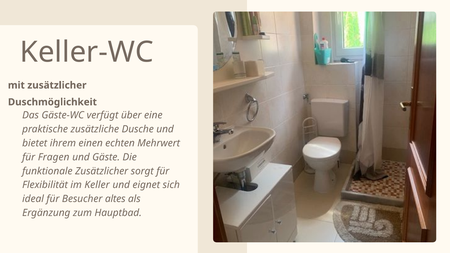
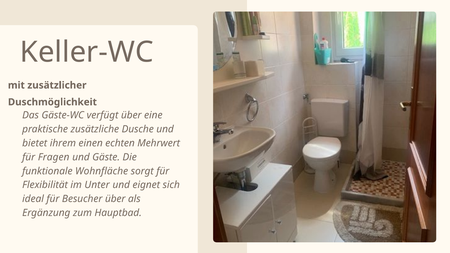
funktionale Zusätzlicher: Zusätzlicher -> Wohnfläche (102, 171)
Keller: Keller -> Unter (97, 185)
Besucher altes: altes -> über (115, 199)
